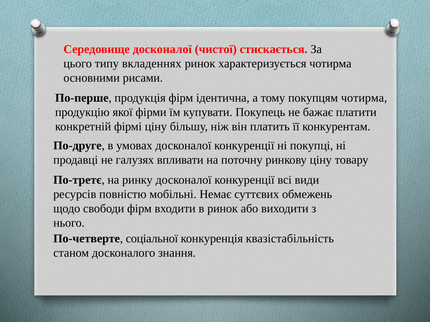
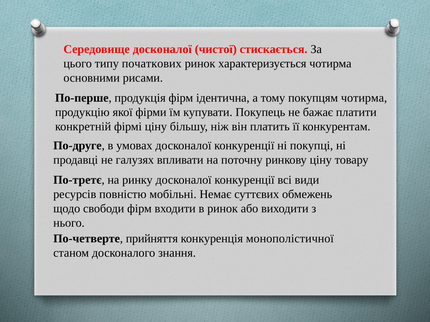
вкладеннях: вкладеннях -> початкових (152, 64)
соціальної: соціальної -> прийняття (152, 239)
квазістабільність: квазістабільність -> монополістичної (290, 239)
